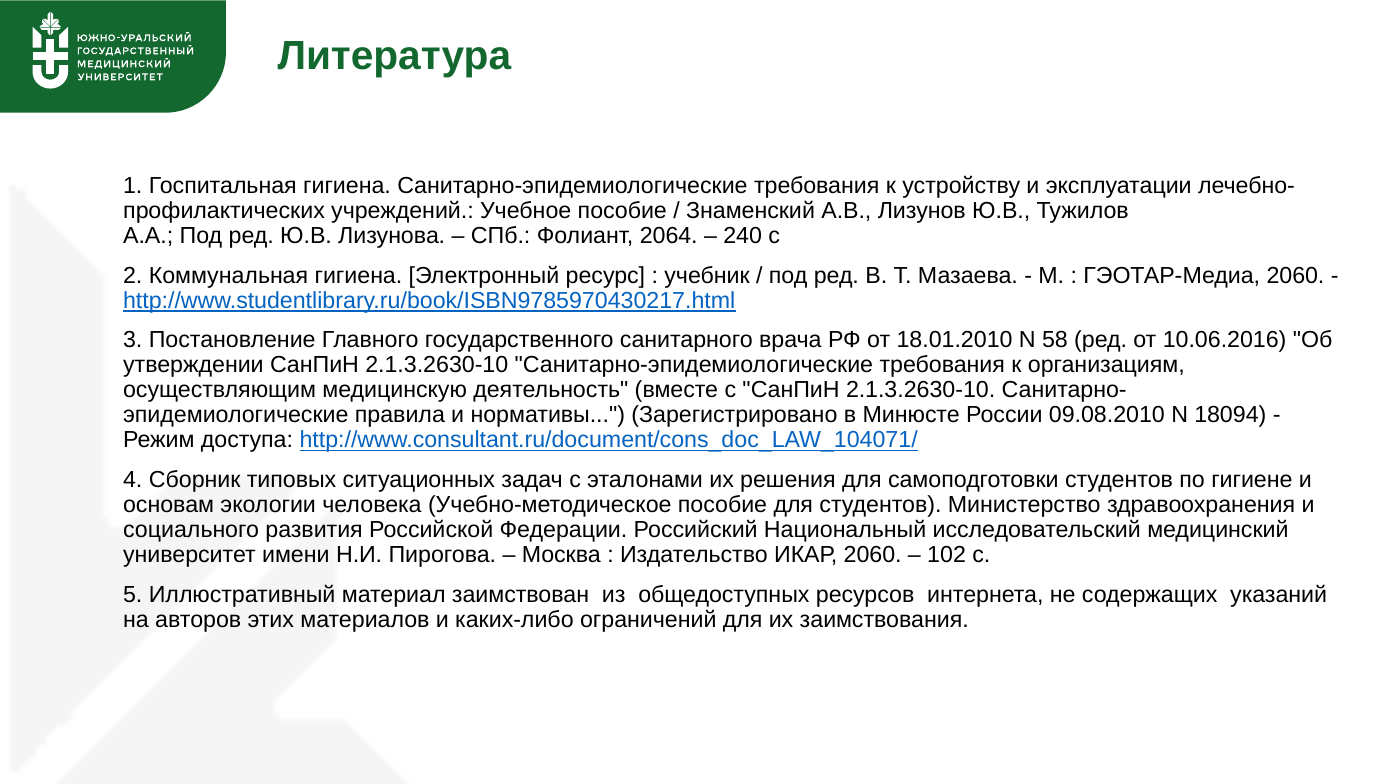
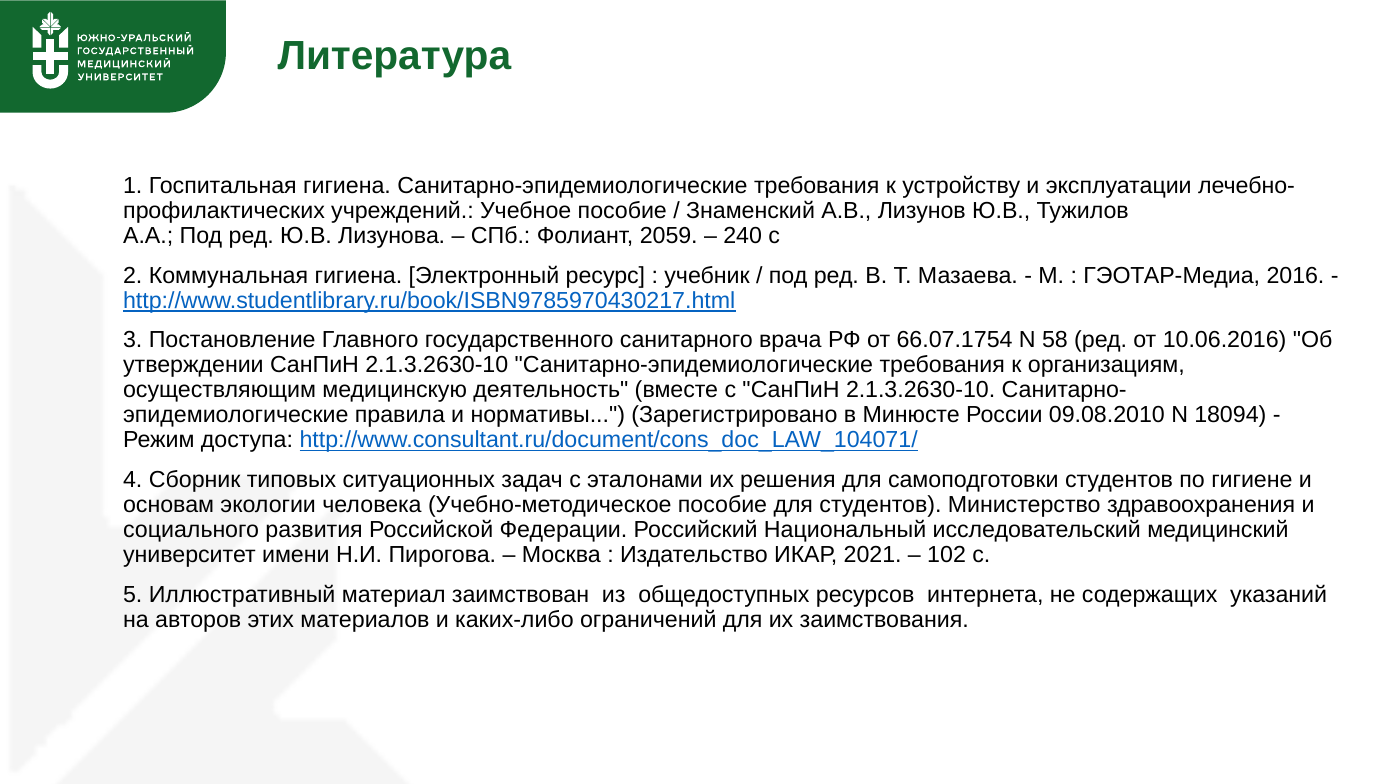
2064: 2064 -> 2059 (669, 236)
ГЭОТАР-Медиа 2060: 2060 -> 2016 (1295, 276)
18.01.2010: 18.01.2010 -> 66.07.1754 (955, 340)
ИКАР 2060: 2060 -> 2021 (873, 555)
